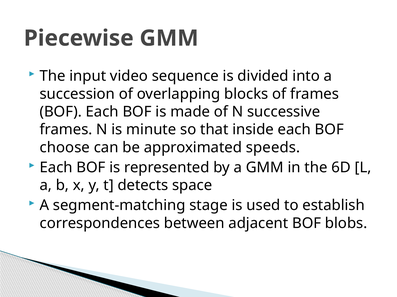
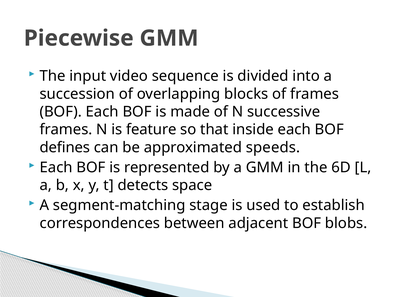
minute: minute -> feature (151, 130)
choose: choose -> defines (65, 148)
